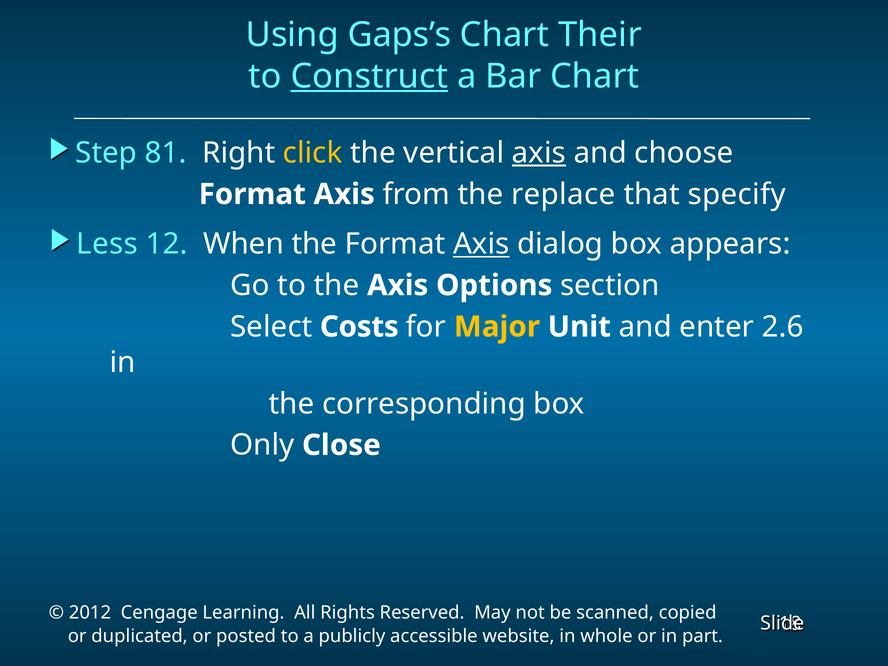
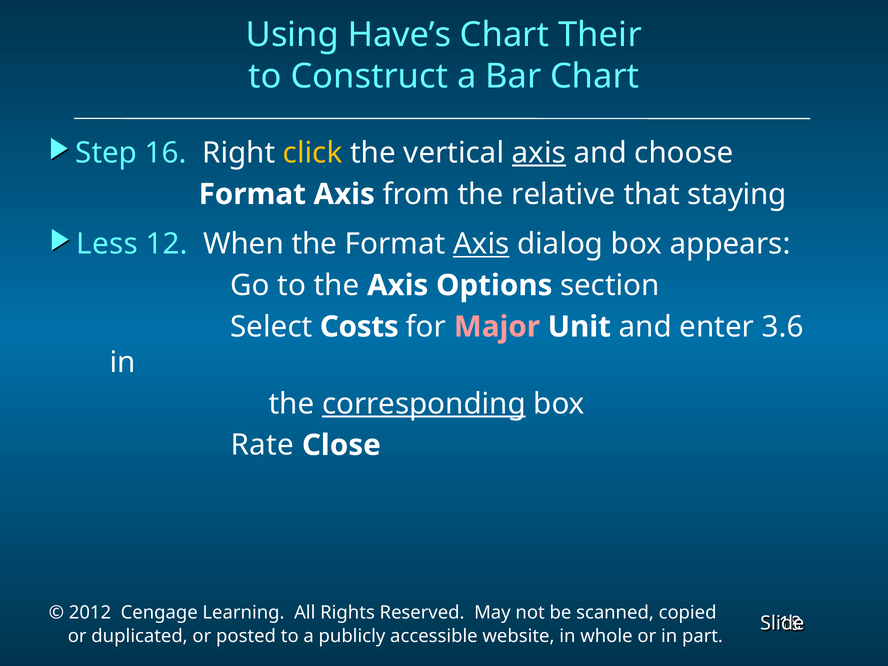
Gaps’s: Gaps’s -> Have’s (400, 35)
Construct underline: present -> none (369, 76)
81: 81 -> 16 (166, 153)
replace: replace -> relative (563, 194)
specify: specify -> staying (737, 194)
Major colour: yellow -> pink (497, 327)
2.6: 2.6 -> 3.6 (783, 327)
corresponding underline: none -> present (424, 404)
Only: Only -> Rate (262, 445)
